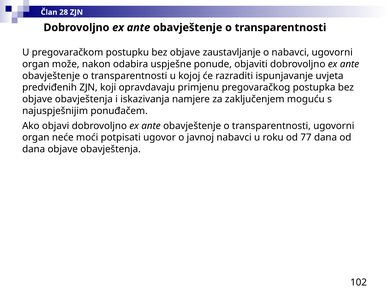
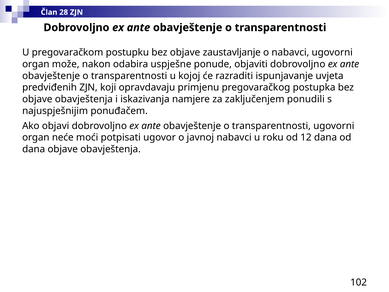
moguću: moguću -> ponudili (306, 99)
77: 77 -> 12 (306, 137)
